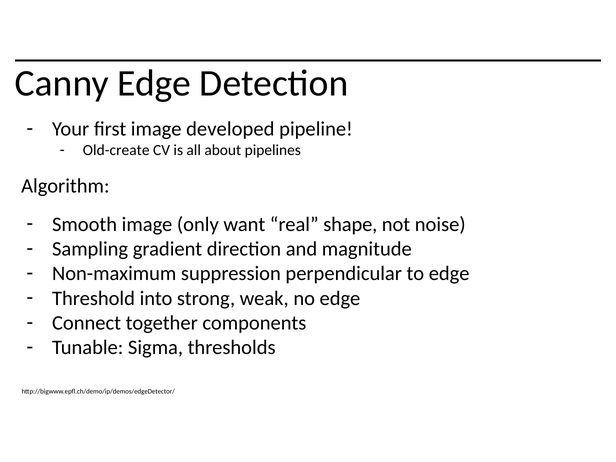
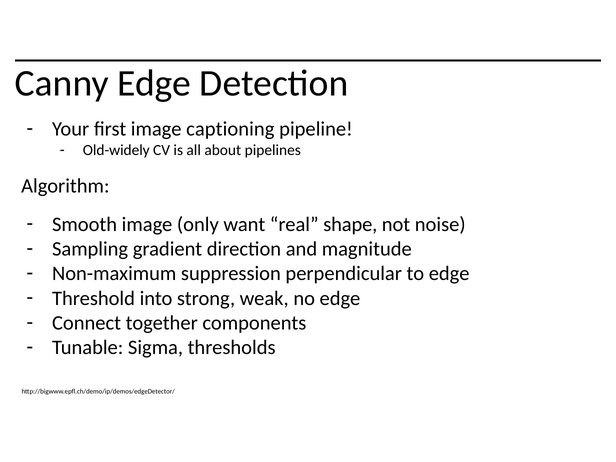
developed: developed -> captioning (230, 129)
Old-create: Old-create -> Old-widely (116, 150)
